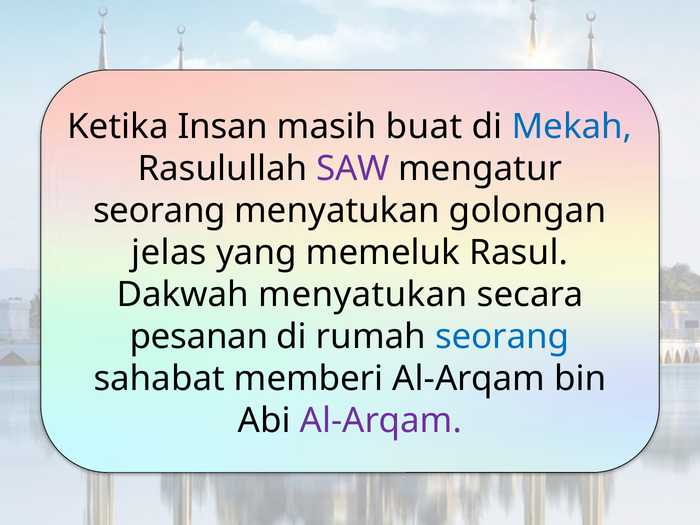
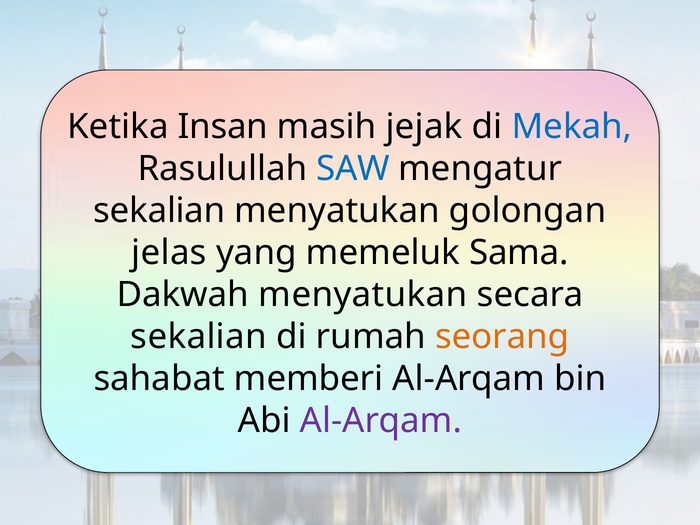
buat: buat -> jejak (424, 127)
SAW colour: purple -> blue (353, 169)
seorang: seorang -> sekalian (159, 211)
Rasul: Rasul -> Sama (519, 253)
pesanan: pesanan -> sekalian (199, 337)
seorang colour: blue -> orange (502, 337)
